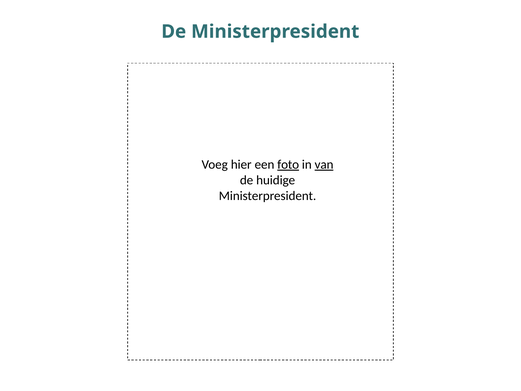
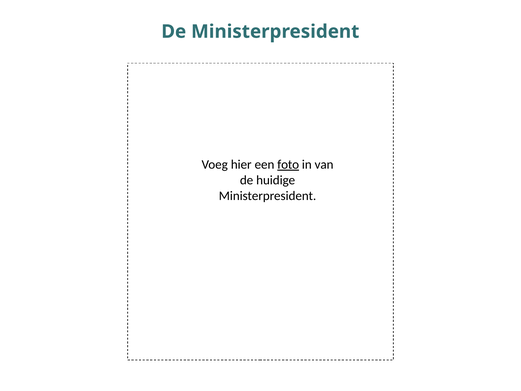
van underline: present -> none (324, 164)
